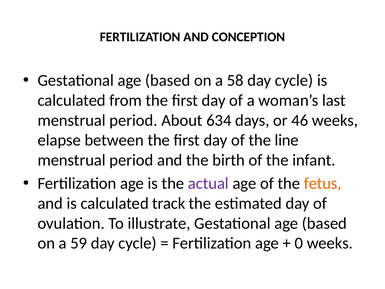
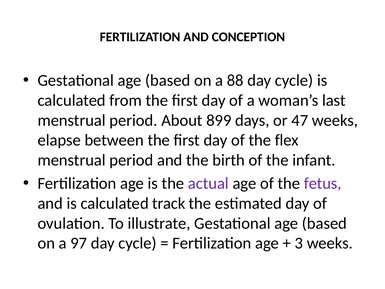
58: 58 -> 88 (235, 80)
634: 634 -> 899 (219, 120)
46: 46 -> 47 (300, 120)
line: line -> flex (287, 140)
fetus colour: orange -> purple (323, 183)
59: 59 -> 97 (79, 243)
0: 0 -> 3 (299, 243)
